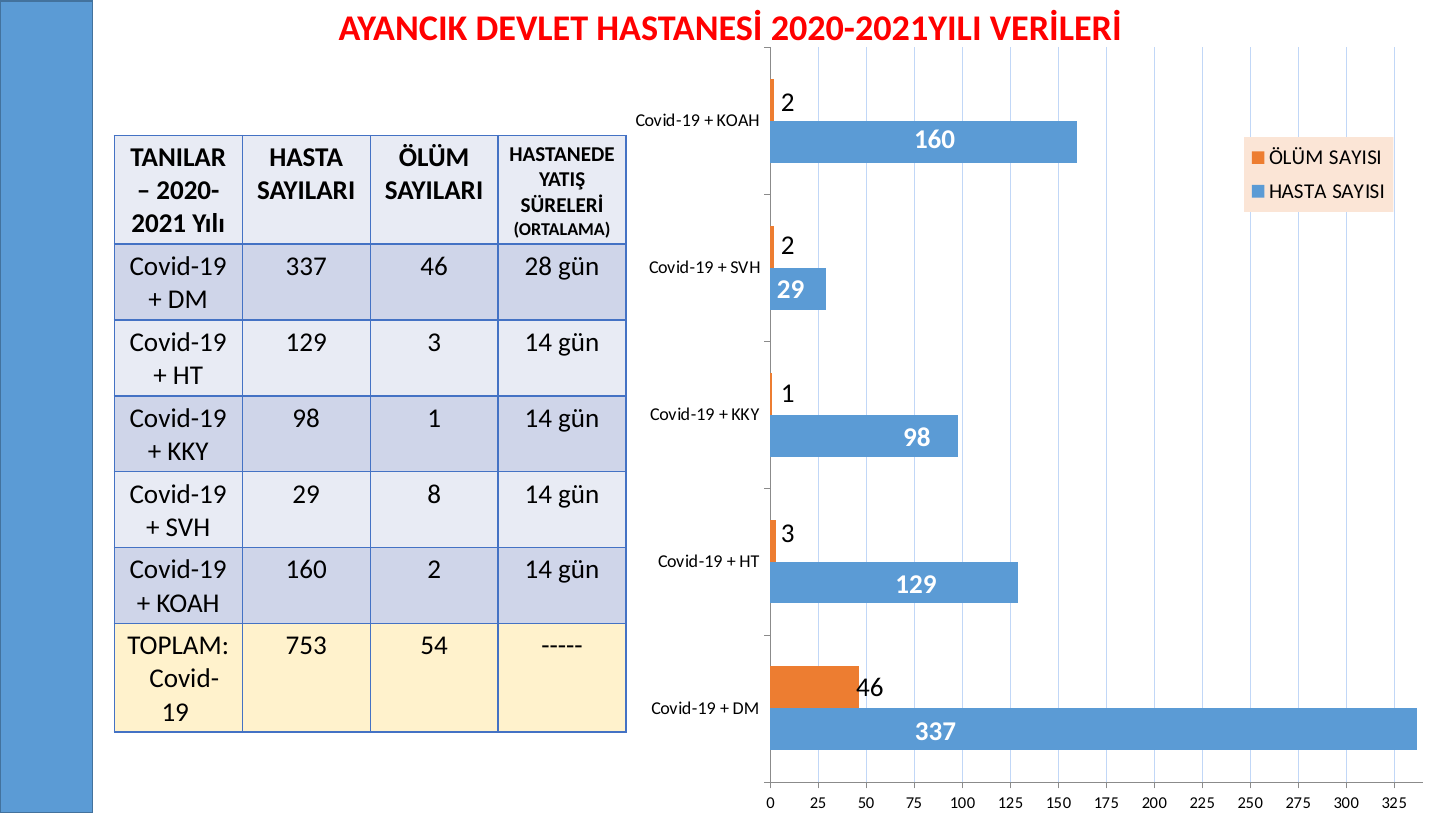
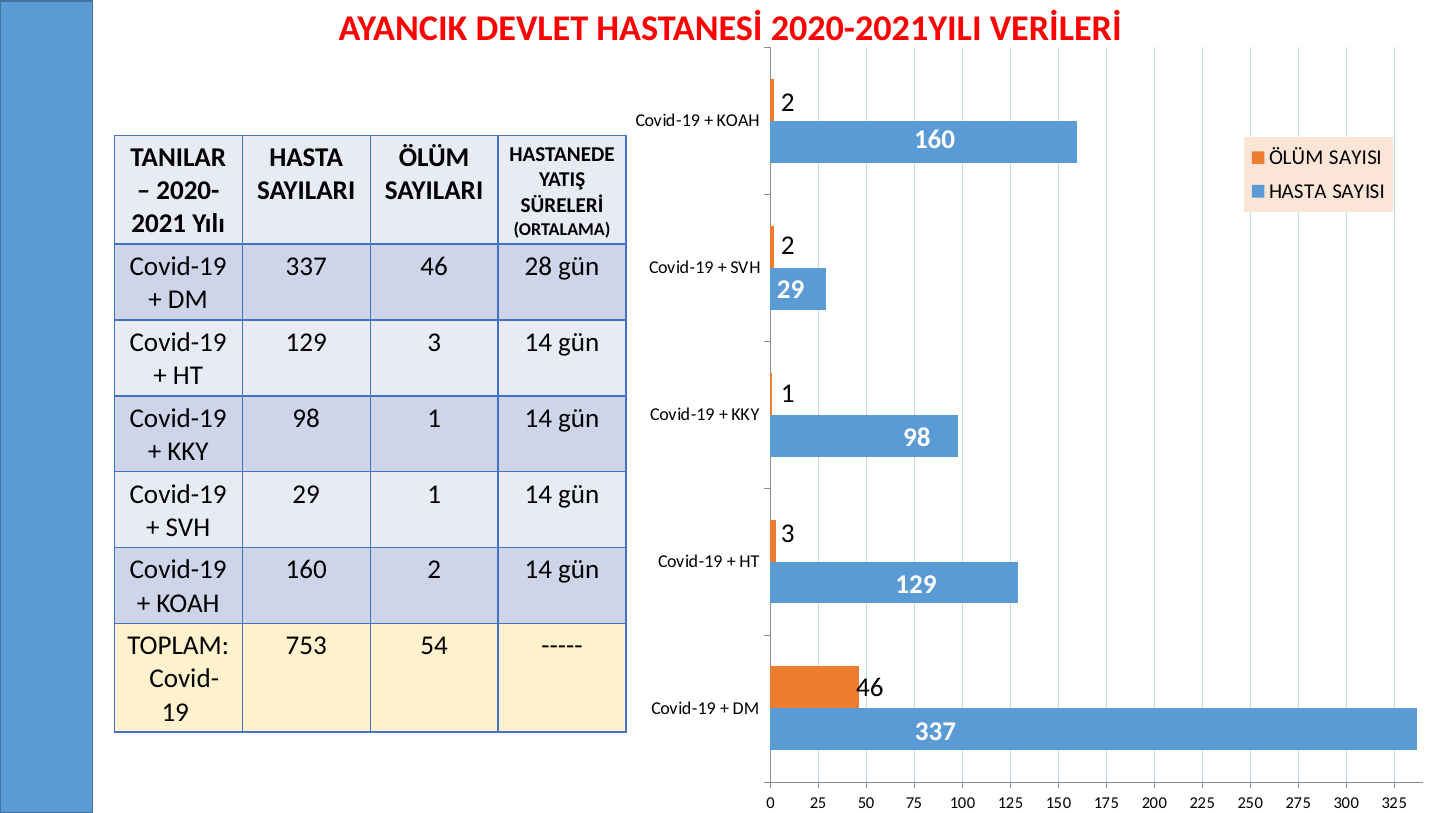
29 8: 8 -> 1 (434, 494)
